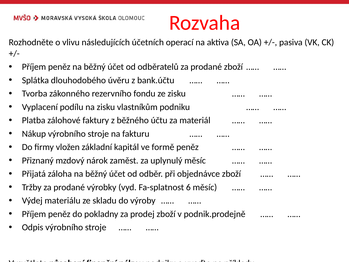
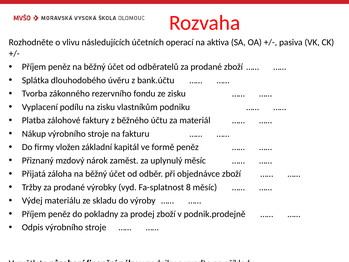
6: 6 -> 8 (188, 187)
